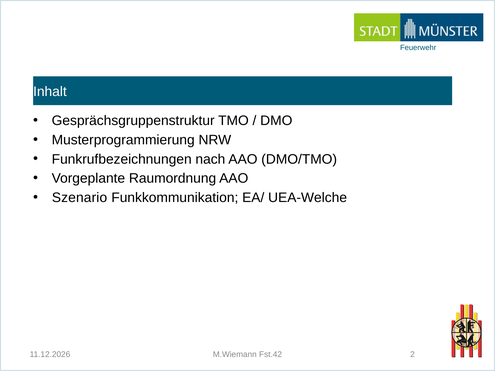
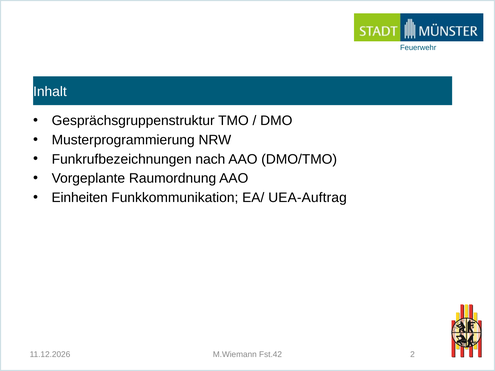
Szenario: Szenario -> Einheiten (80, 198)
UEA-Welche: UEA-Welche -> UEA-Auftrag (308, 198)
